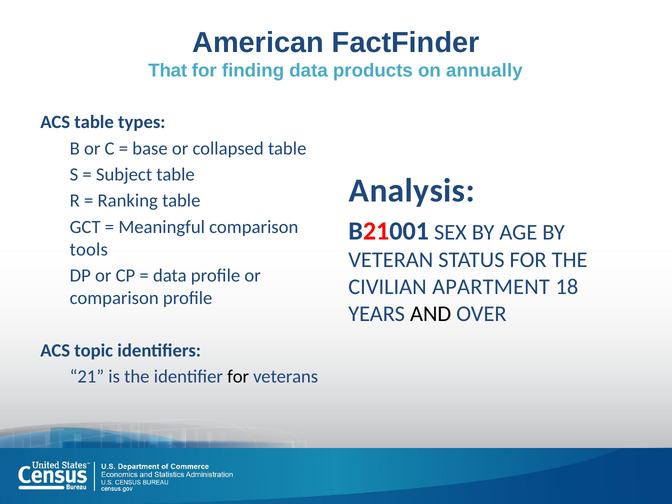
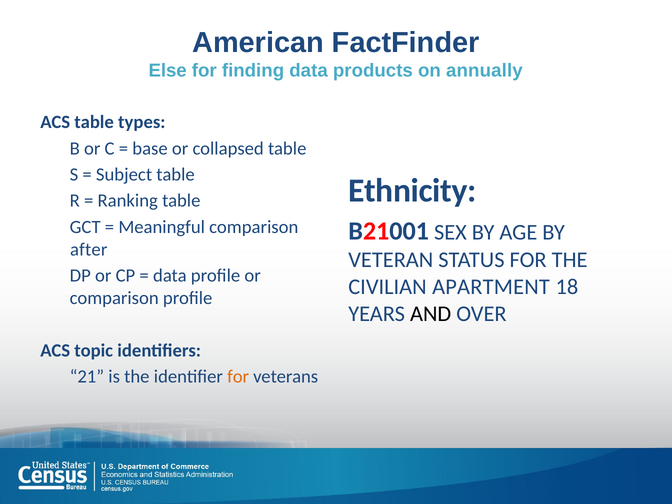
That: That -> Else (168, 71)
Analysis: Analysis -> Ethnicity (412, 191)
tools: tools -> after (89, 249)
for colour: black -> orange (238, 377)
